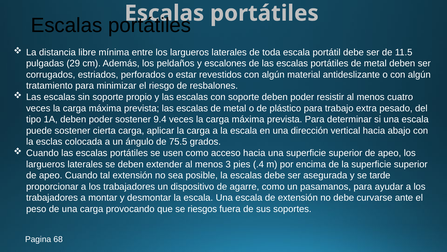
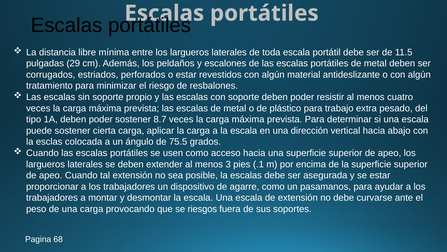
9.4: 9.4 -> 8.7 (160, 119)
.4: .4 -> .1 (258, 164)
se tarde: tarde -> estar (380, 175)
